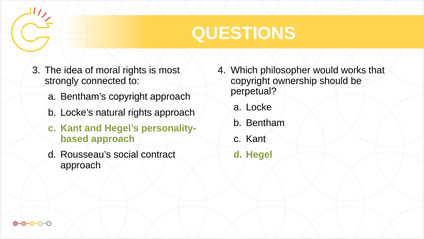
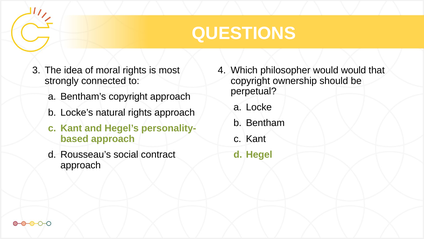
would works: works -> would (354, 70)
